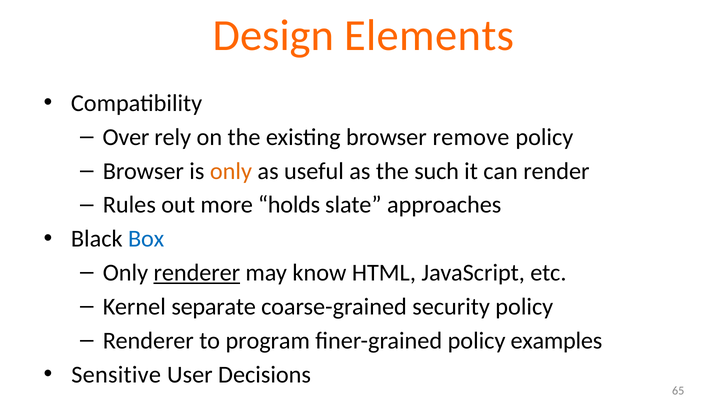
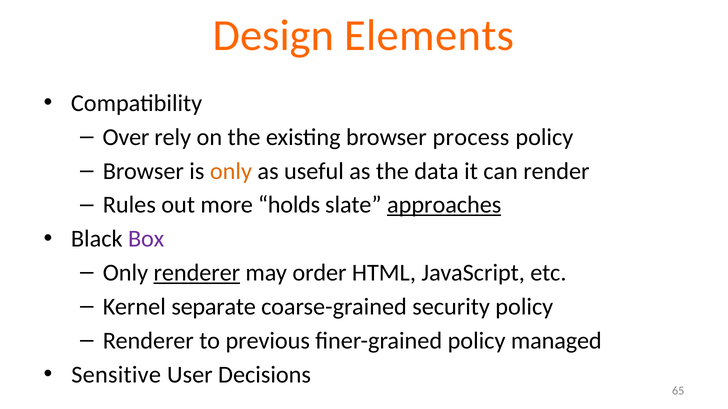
remove: remove -> process (471, 137)
such: such -> data (436, 171)
approaches underline: none -> present (444, 205)
Box colour: blue -> purple (146, 239)
know: know -> order (319, 273)
program: program -> previous (268, 341)
examples: examples -> managed (556, 341)
